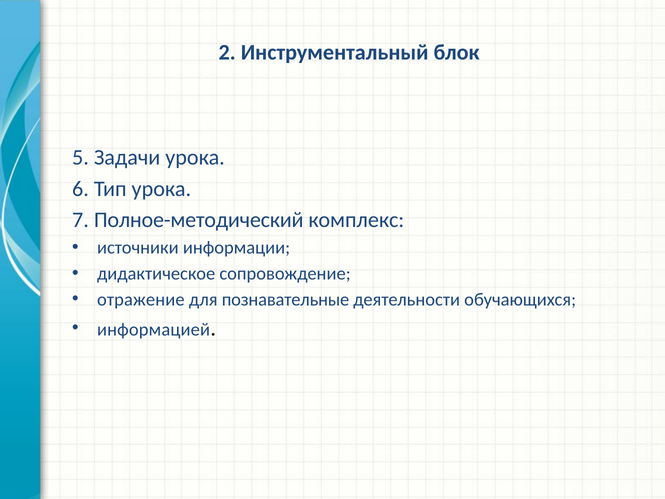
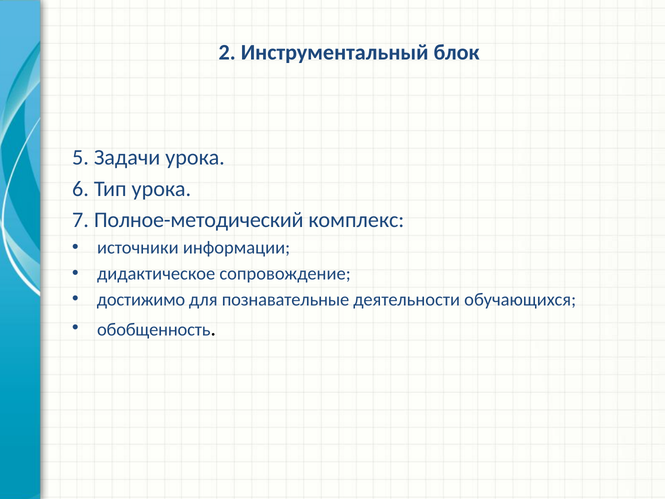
отражение: отражение -> достижимо (141, 299)
информацией: информацией -> обобщенность (154, 330)
